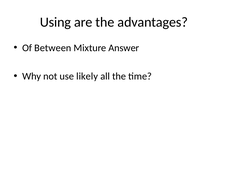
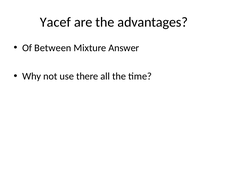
Using: Using -> Yacef (55, 22)
likely: likely -> there (87, 76)
